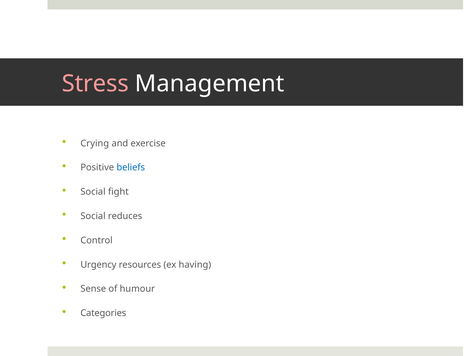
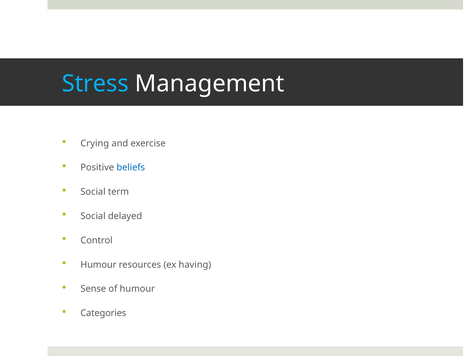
Stress colour: pink -> light blue (95, 84)
fight: fight -> term (118, 192)
reduces: reduces -> delayed (125, 216)
Urgency: Urgency -> Humour (98, 265)
